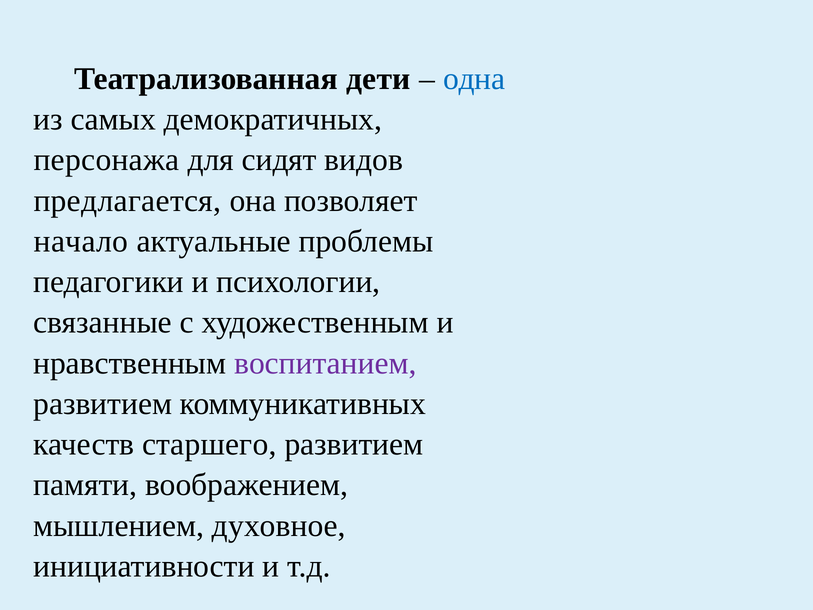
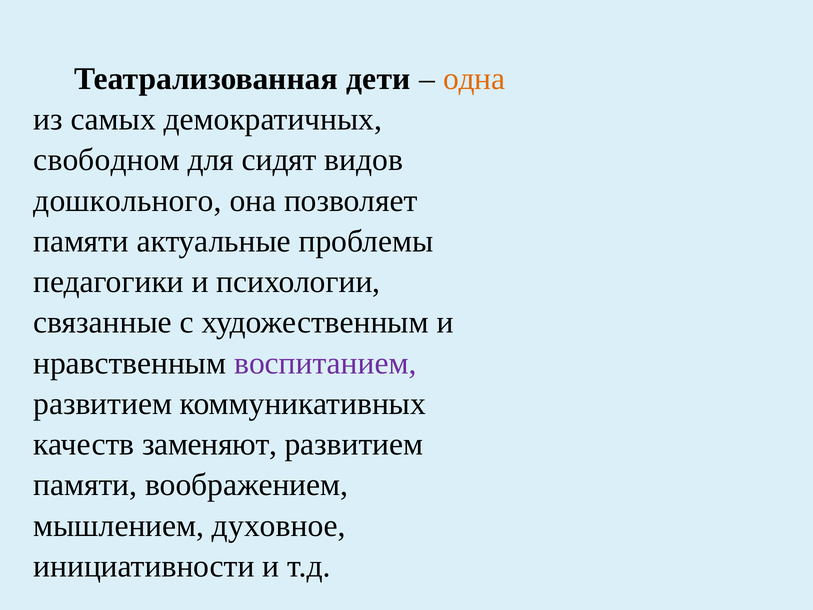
одна colour: blue -> orange (474, 79)
персонажа: персонажа -> свободном (107, 160)
предлагается: предлагается -> дошкольного (128, 200)
начало: начало -> памяти (81, 241)
старшего: старшего -> заменяют (210, 444)
